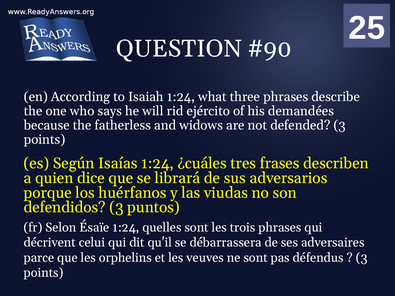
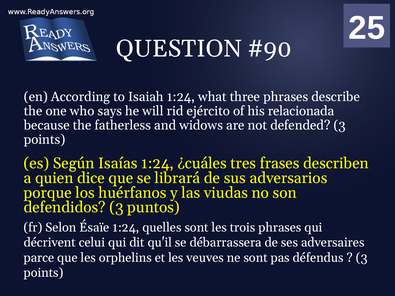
demandées: demandées -> relacionada (301, 111)
